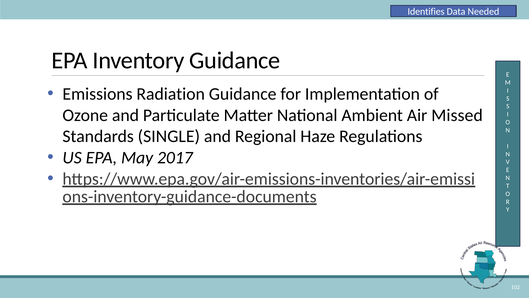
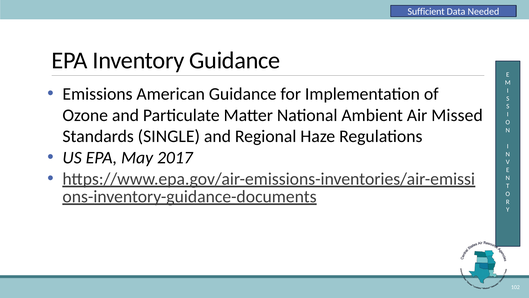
Identifies: Identifies -> Sufficient (426, 12)
Radiation: Radiation -> American (171, 94)
